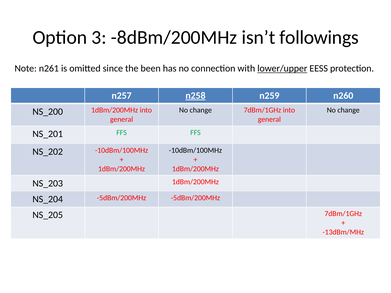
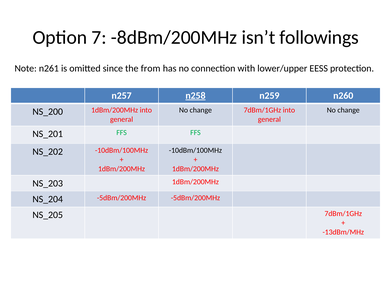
3: 3 -> 7 (99, 38)
been: been -> from (151, 69)
lower/upper underline: present -> none (282, 69)
